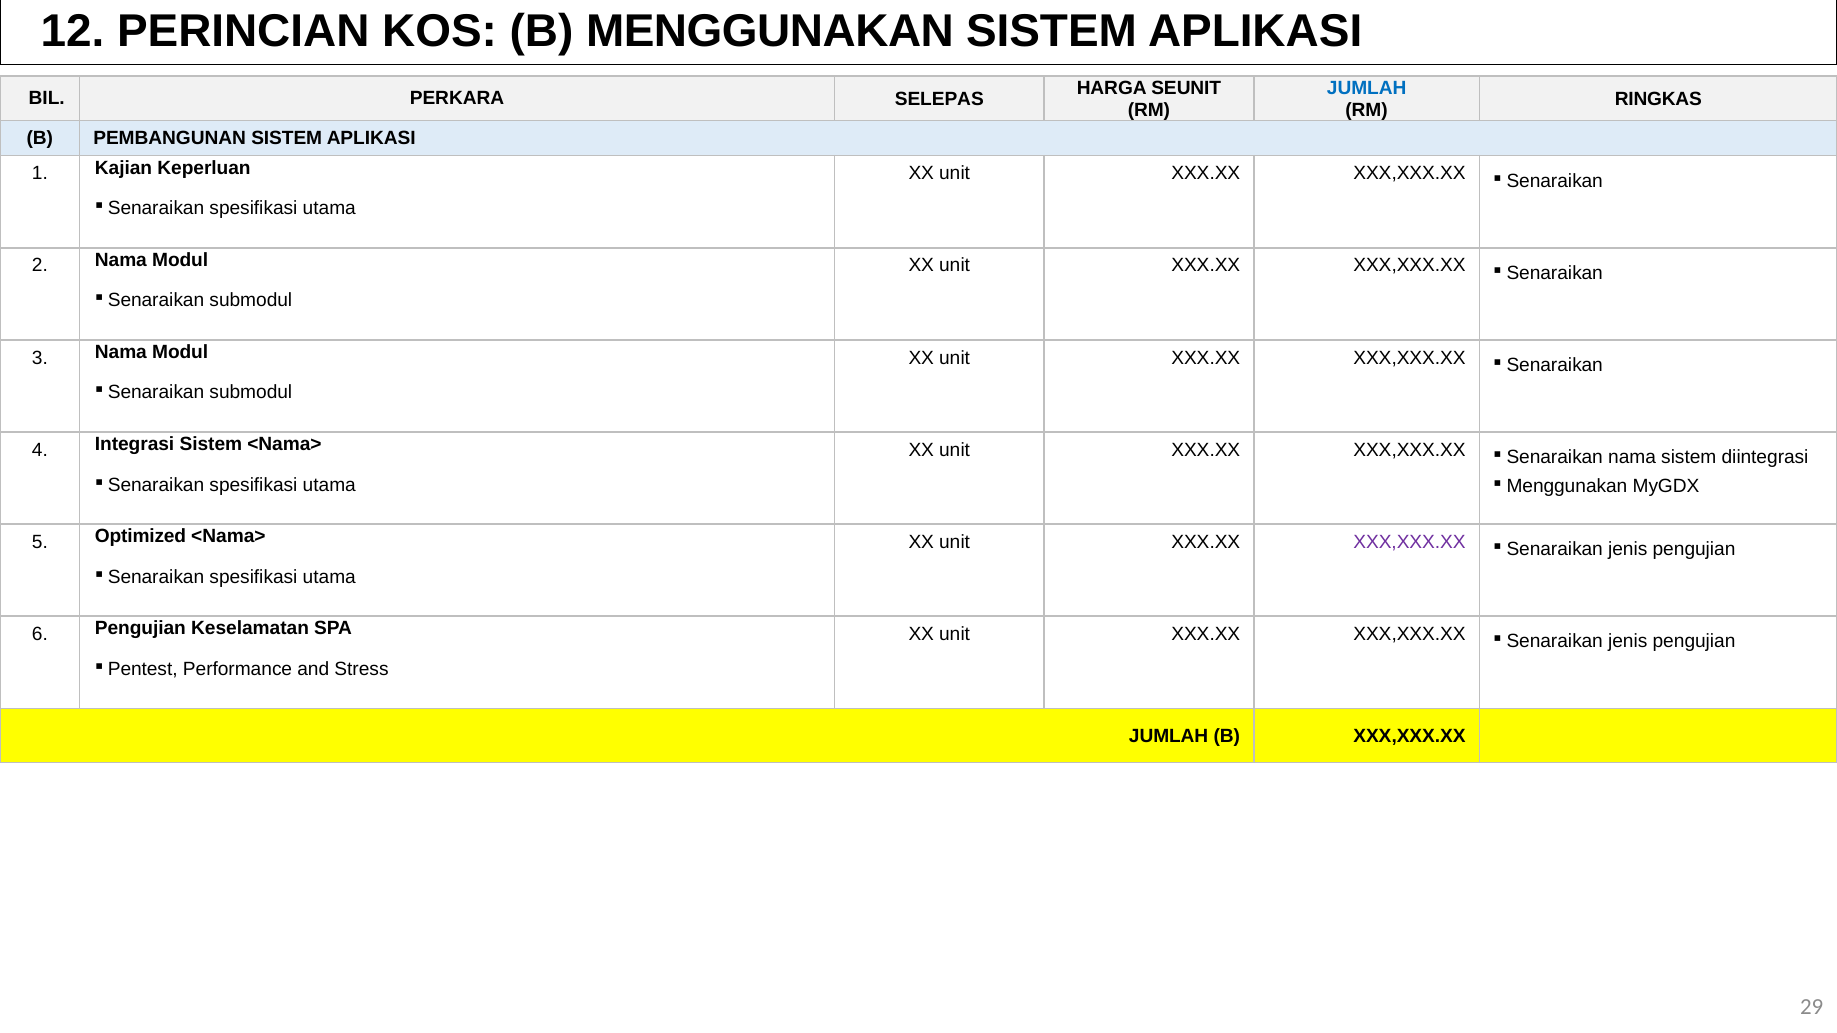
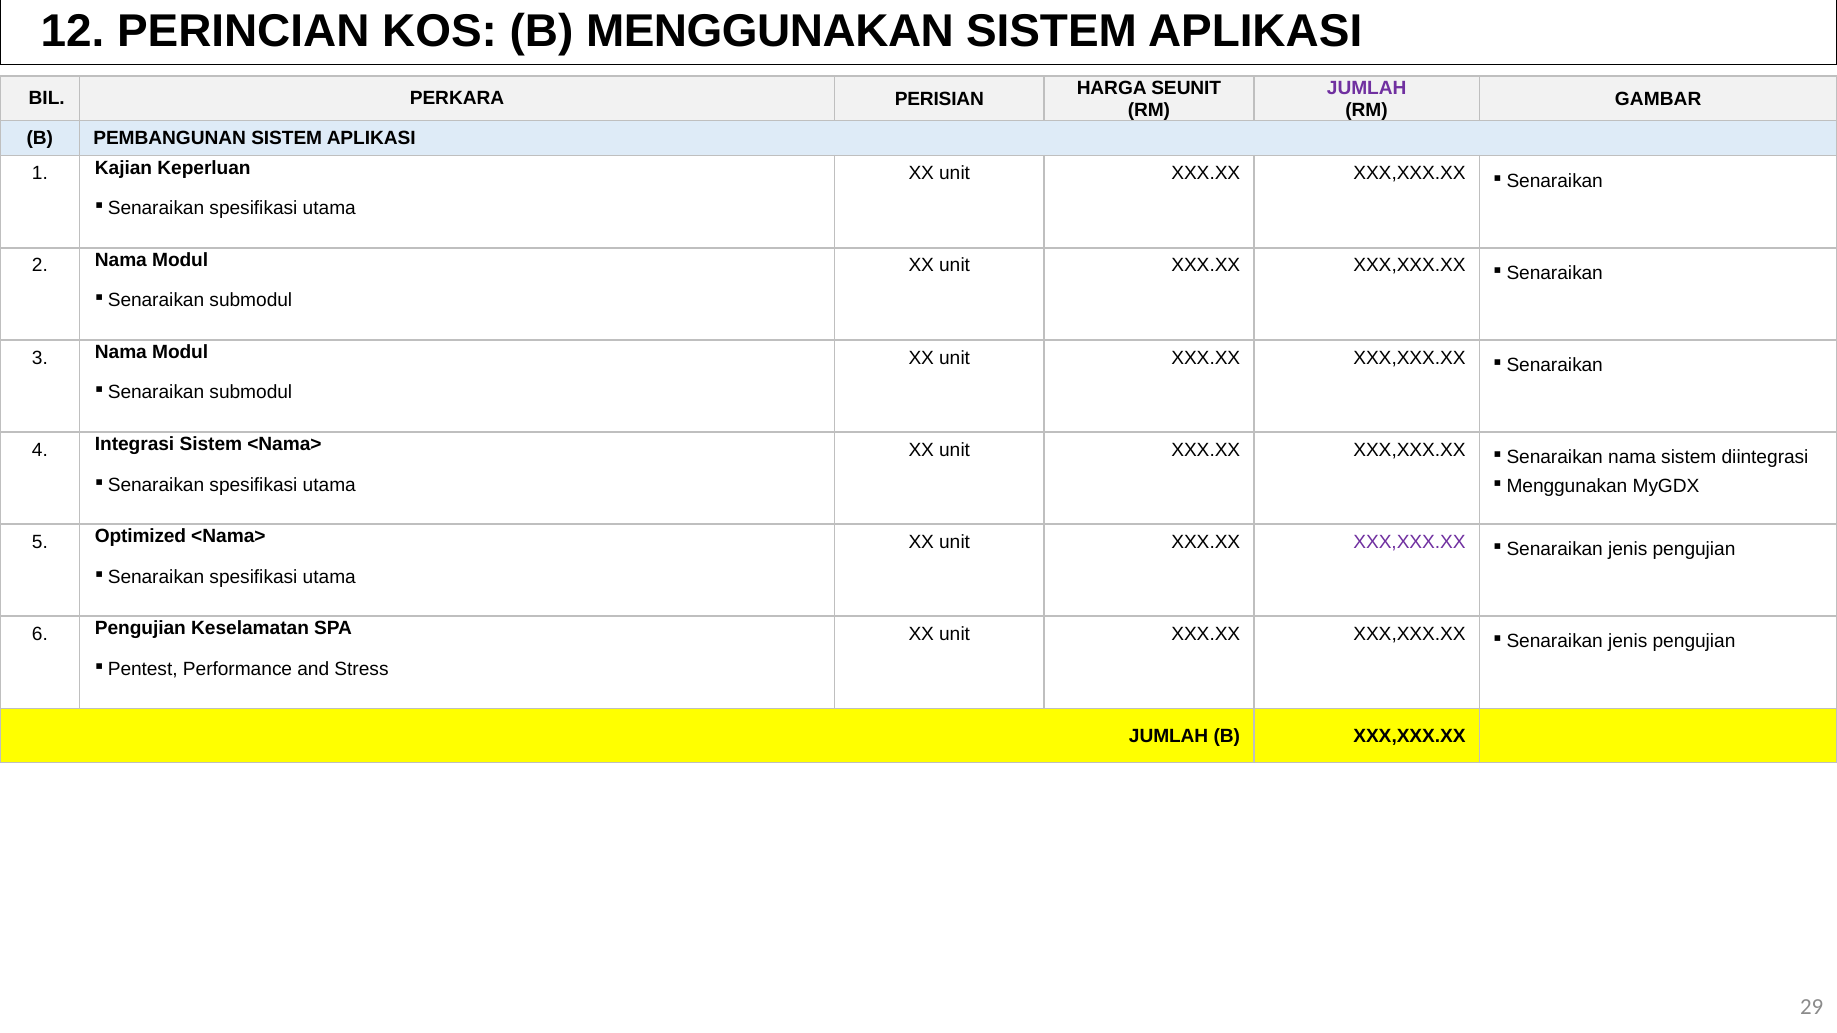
JUMLAH colour: blue -> purple (1367, 89)
SELEPAS: SELEPAS -> PERISIAN (939, 99)
RINGKAS: RINGKAS -> GAMBAR (1658, 99)
